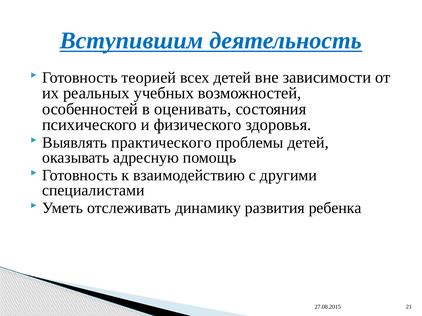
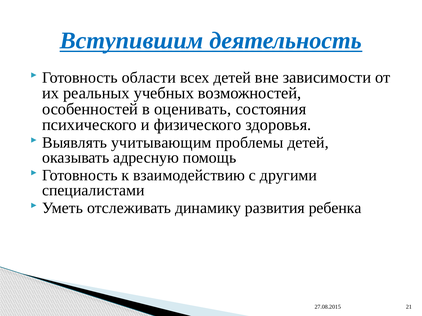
теорией: теорией -> области (149, 78)
практического: практического -> учитывающим (161, 143)
